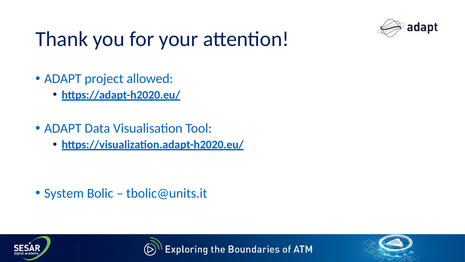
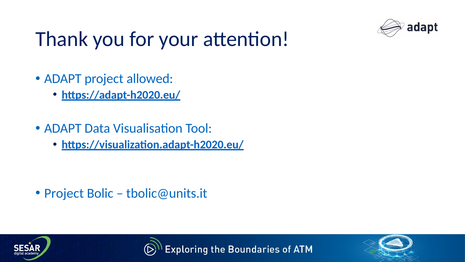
System: System -> Project (64, 193)
